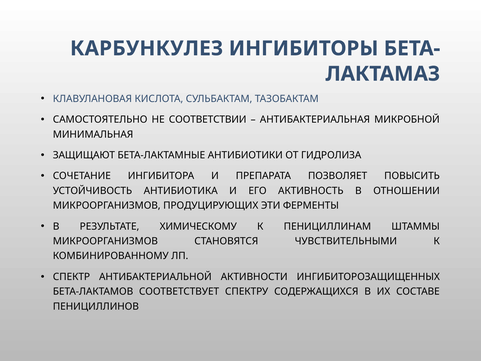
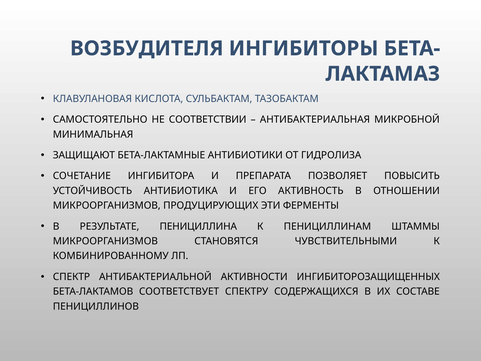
КАРБУНКУЛЕЗ: КАРБУНКУЛЕЗ -> ВОЗБУДИТЕЛЯ (147, 48)
ХИМИЧЕСКОМУ: ХИМИЧЕСКОМУ -> ПЕНИЦИЛЛИНА (198, 226)
